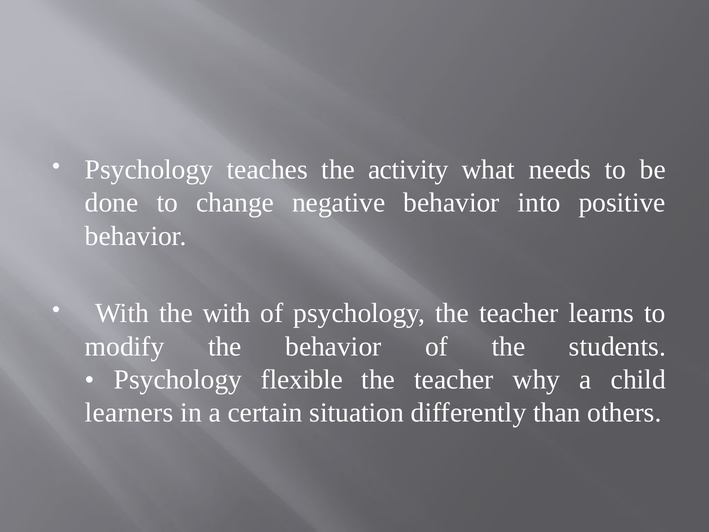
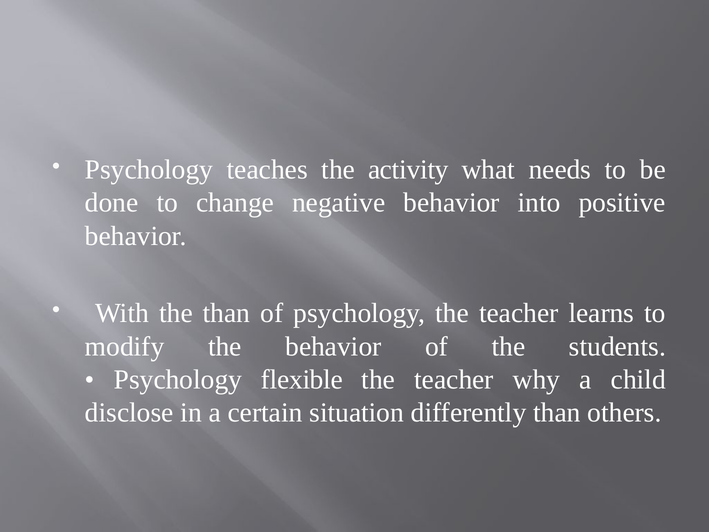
the with: with -> than (227, 313)
learners: learners -> disclose (129, 412)
